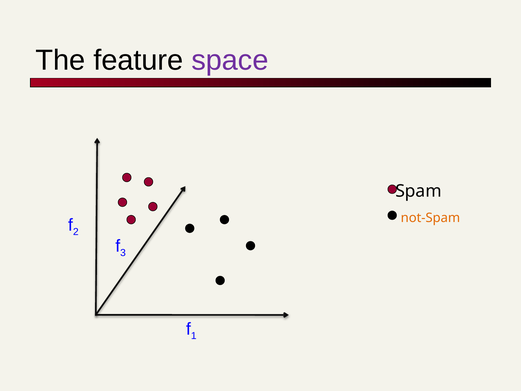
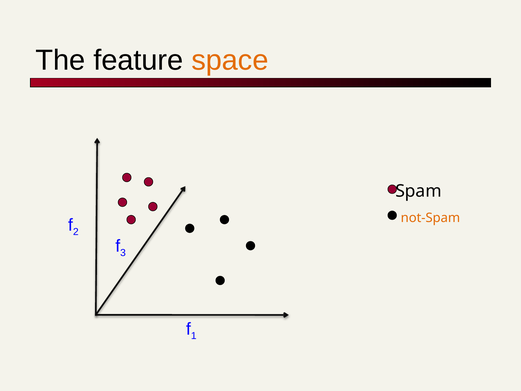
space colour: purple -> orange (230, 60)
